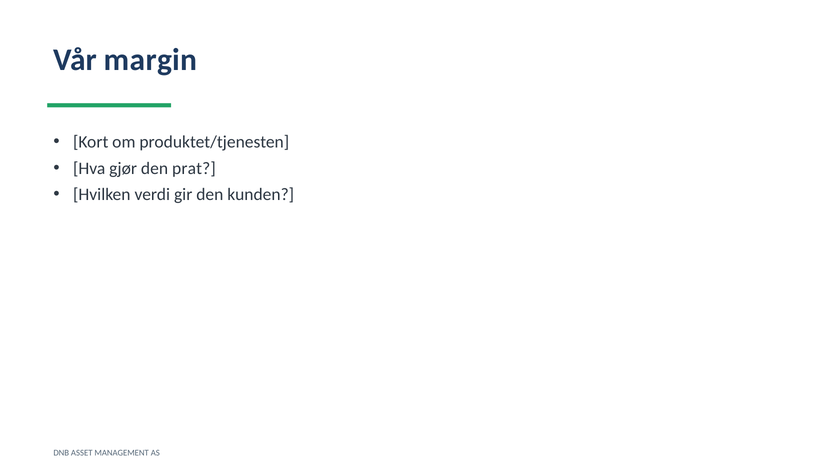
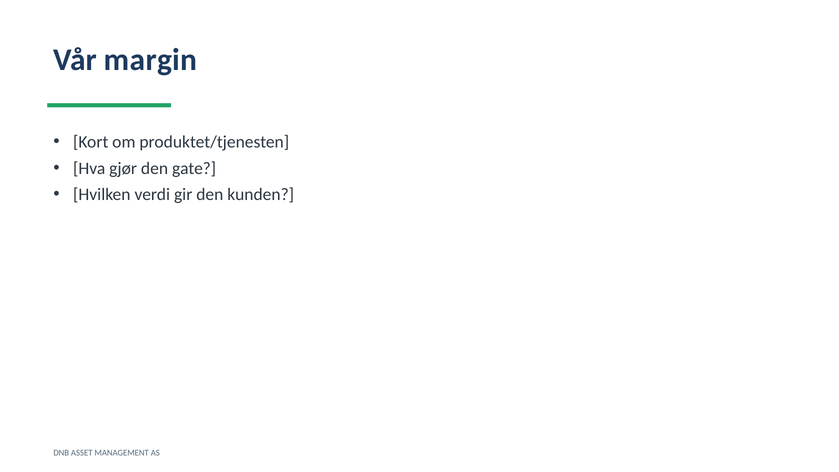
prat: prat -> gate (194, 168)
